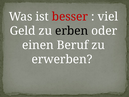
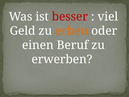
erben colour: black -> orange (72, 31)
